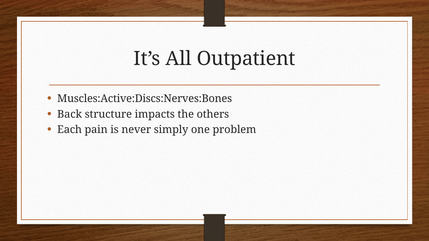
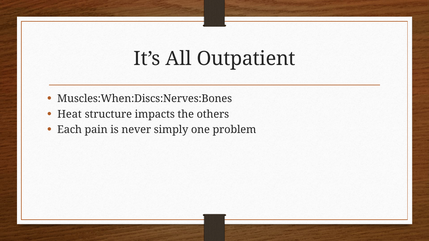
Muscles:Active:Discs:Nerves:Bones: Muscles:Active:Discs:Nerves:Bones -> Muscles:When:Discs:Nerves:Bones (145, 99)
Back: Back -> Heat (70, 114)
